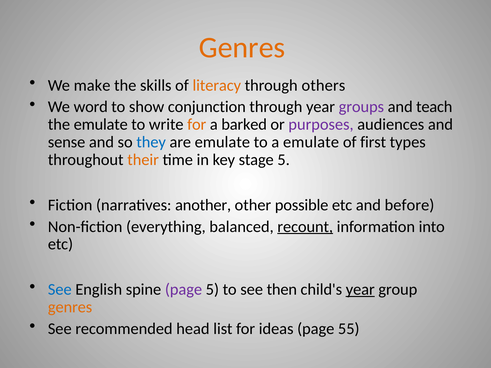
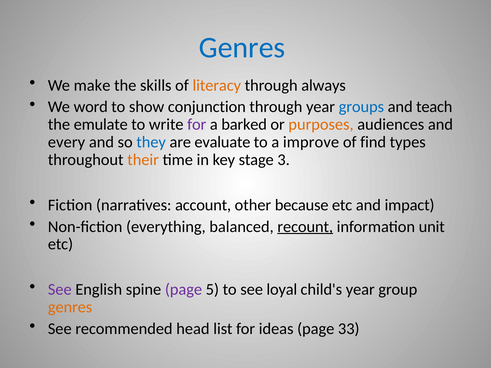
Genres colour: orange -> blue (242, 48)
others: others -> always (324, 85)
groups colour: purple -> blue (361, 107)
for colour: orange -> purple (197, 125)
purposes colour: purple -> orange (321, 125)
sense: sense -> every (66, 142)
are emulate: emulate -> evaluate (222, 142)
a emulate: emulate -> improve (311, 142)
first: first -> find (373, 142)
stage 5: 5 -> 3 (284, 160)
another: another -> account (203, 205)
possible: possible -> because (302, 205)
before: before -> impact (410, 205)
into: into -> unit (432, 227)
See colour: blue -> purple (60, 290)
then: then -> loyal (282, 290)
year underline: present -> none (360, 290)
55: 55 -> 33 (349, 329)
